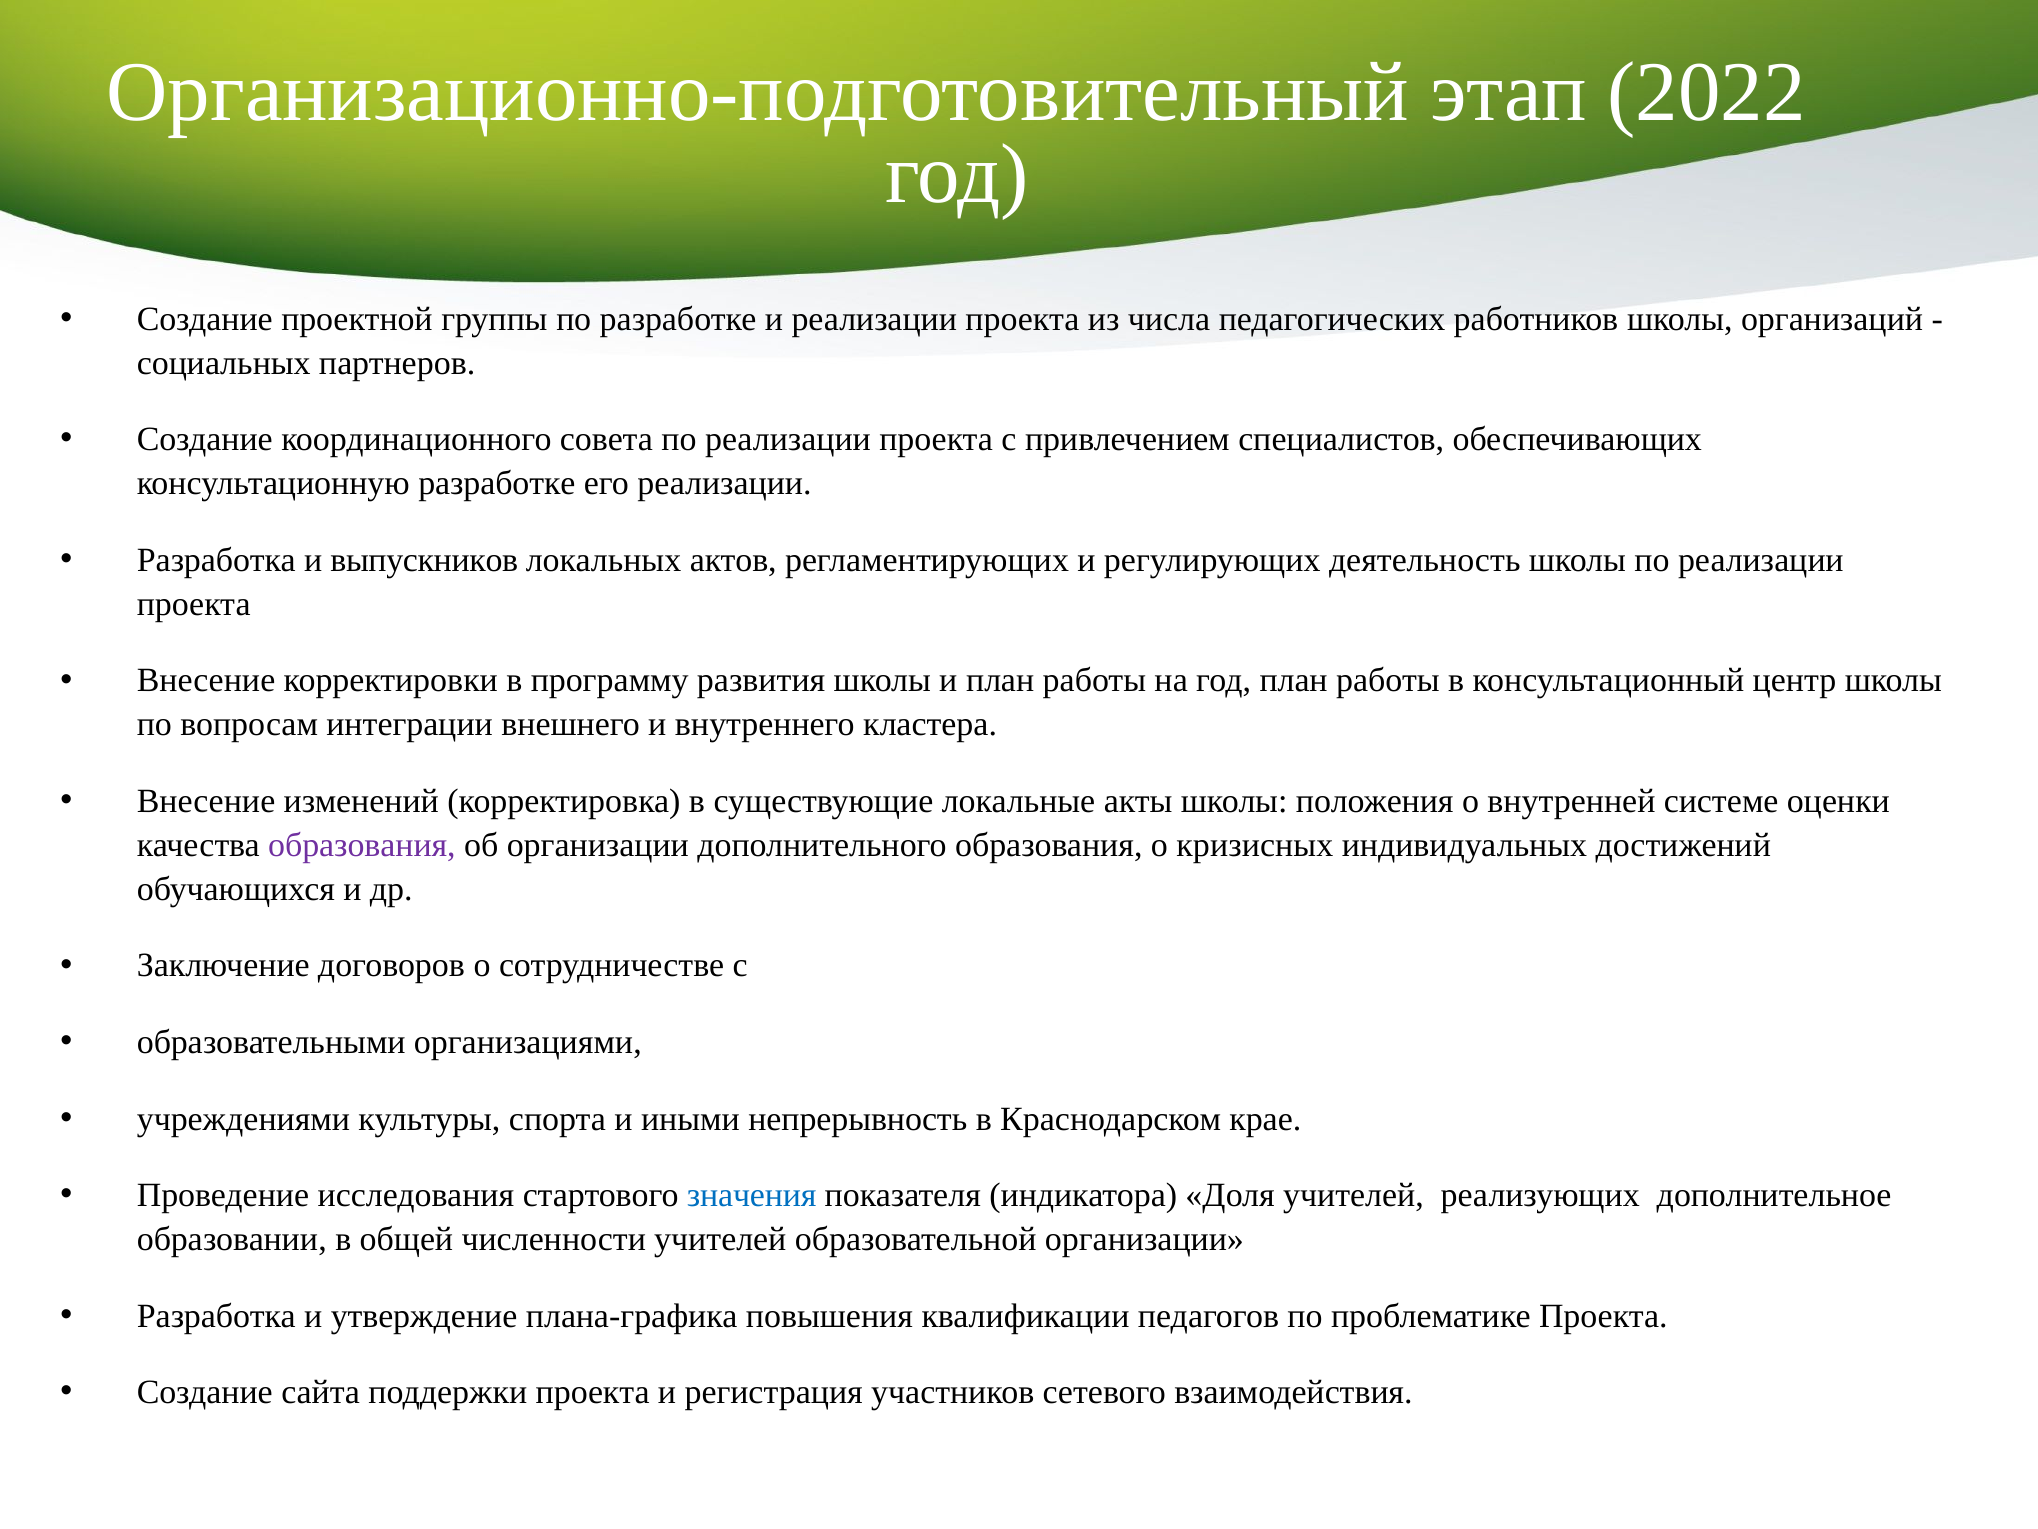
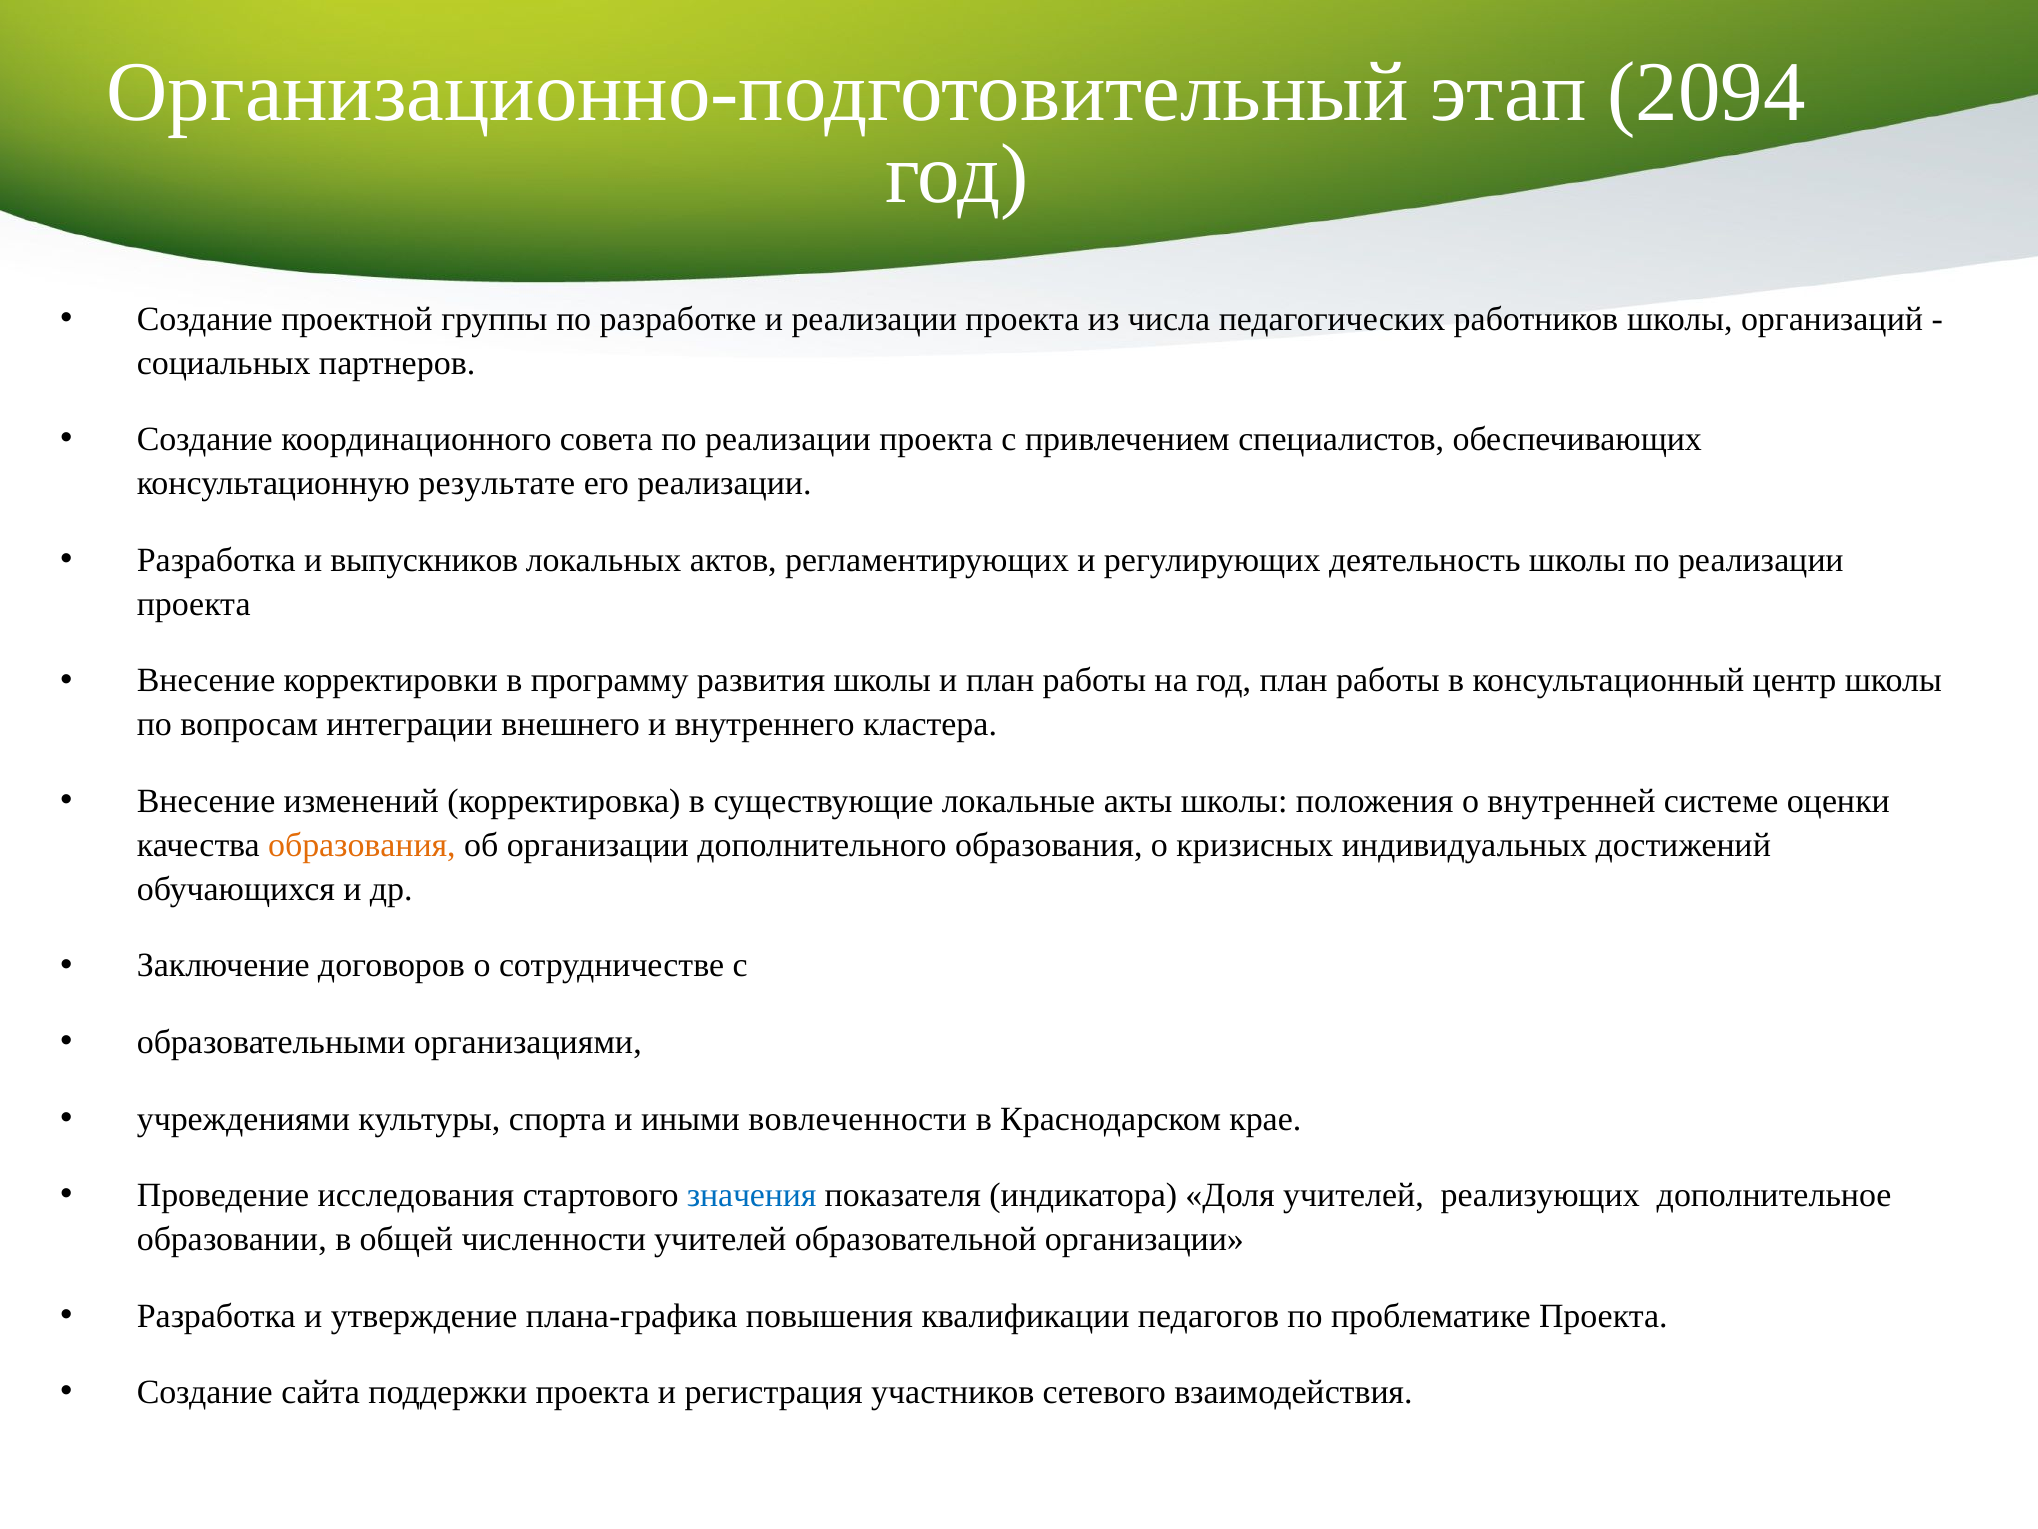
2022: 2022 -> 2094 (1707, 93)
консультационную разработке: разработке -> результате (497, 483)
образования colour: purple -> orange (362, 845)
непрерывность: непрерывность -> вовлеченности (858, 1119)
